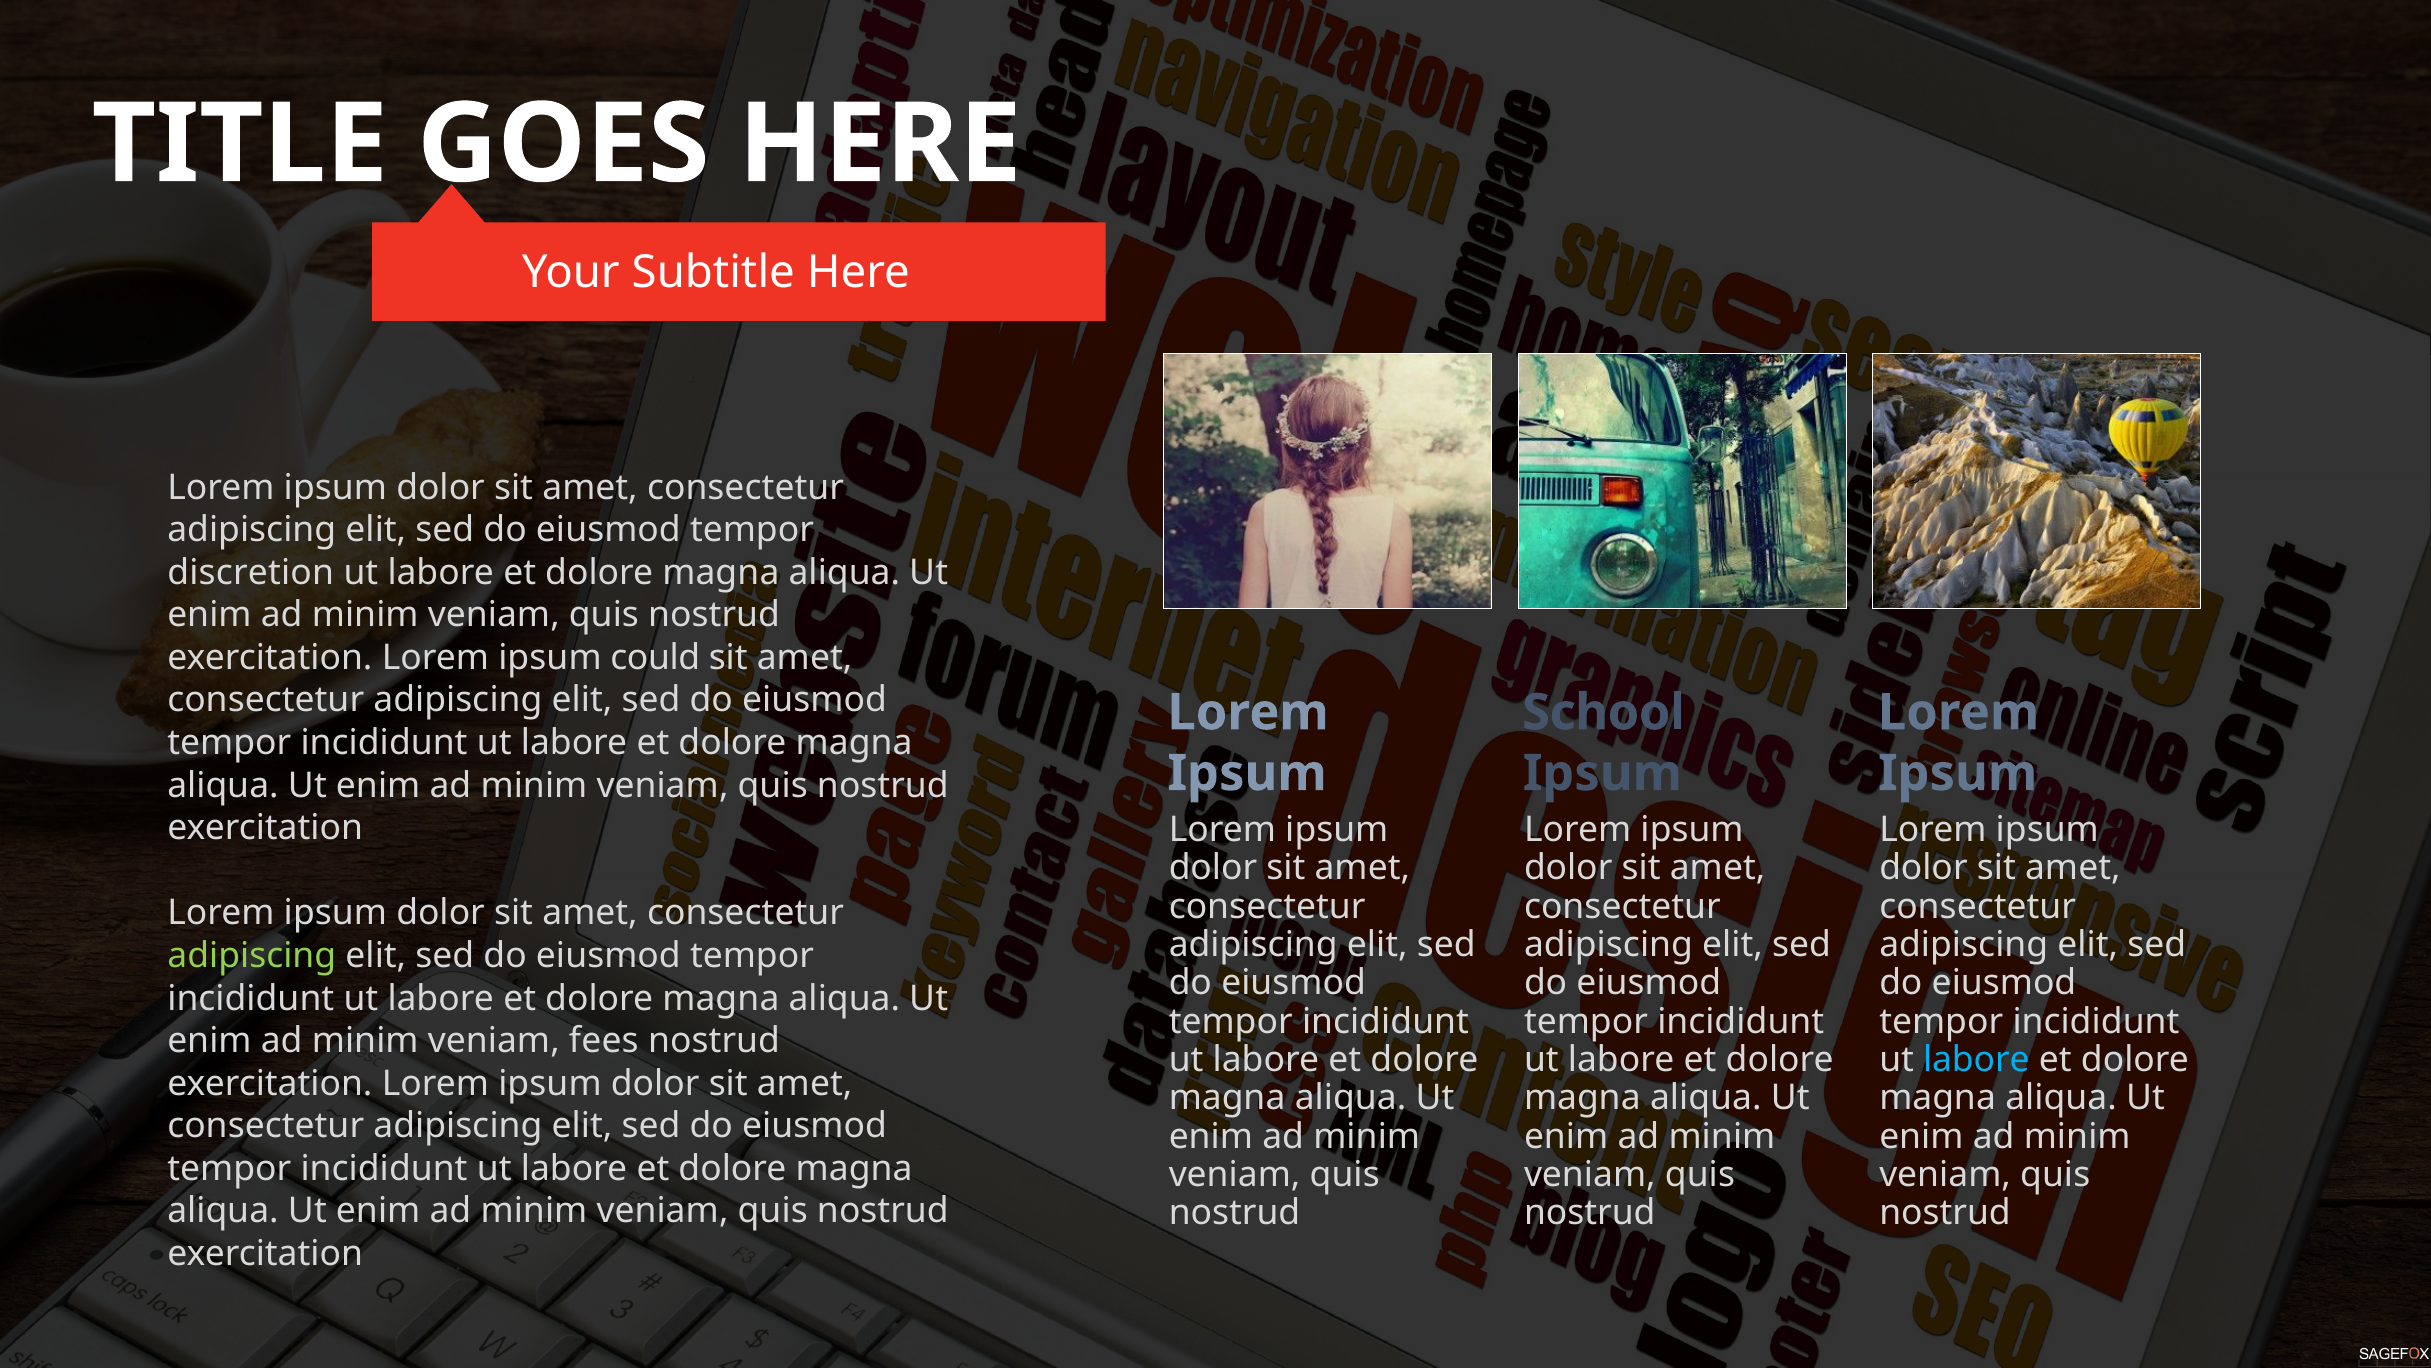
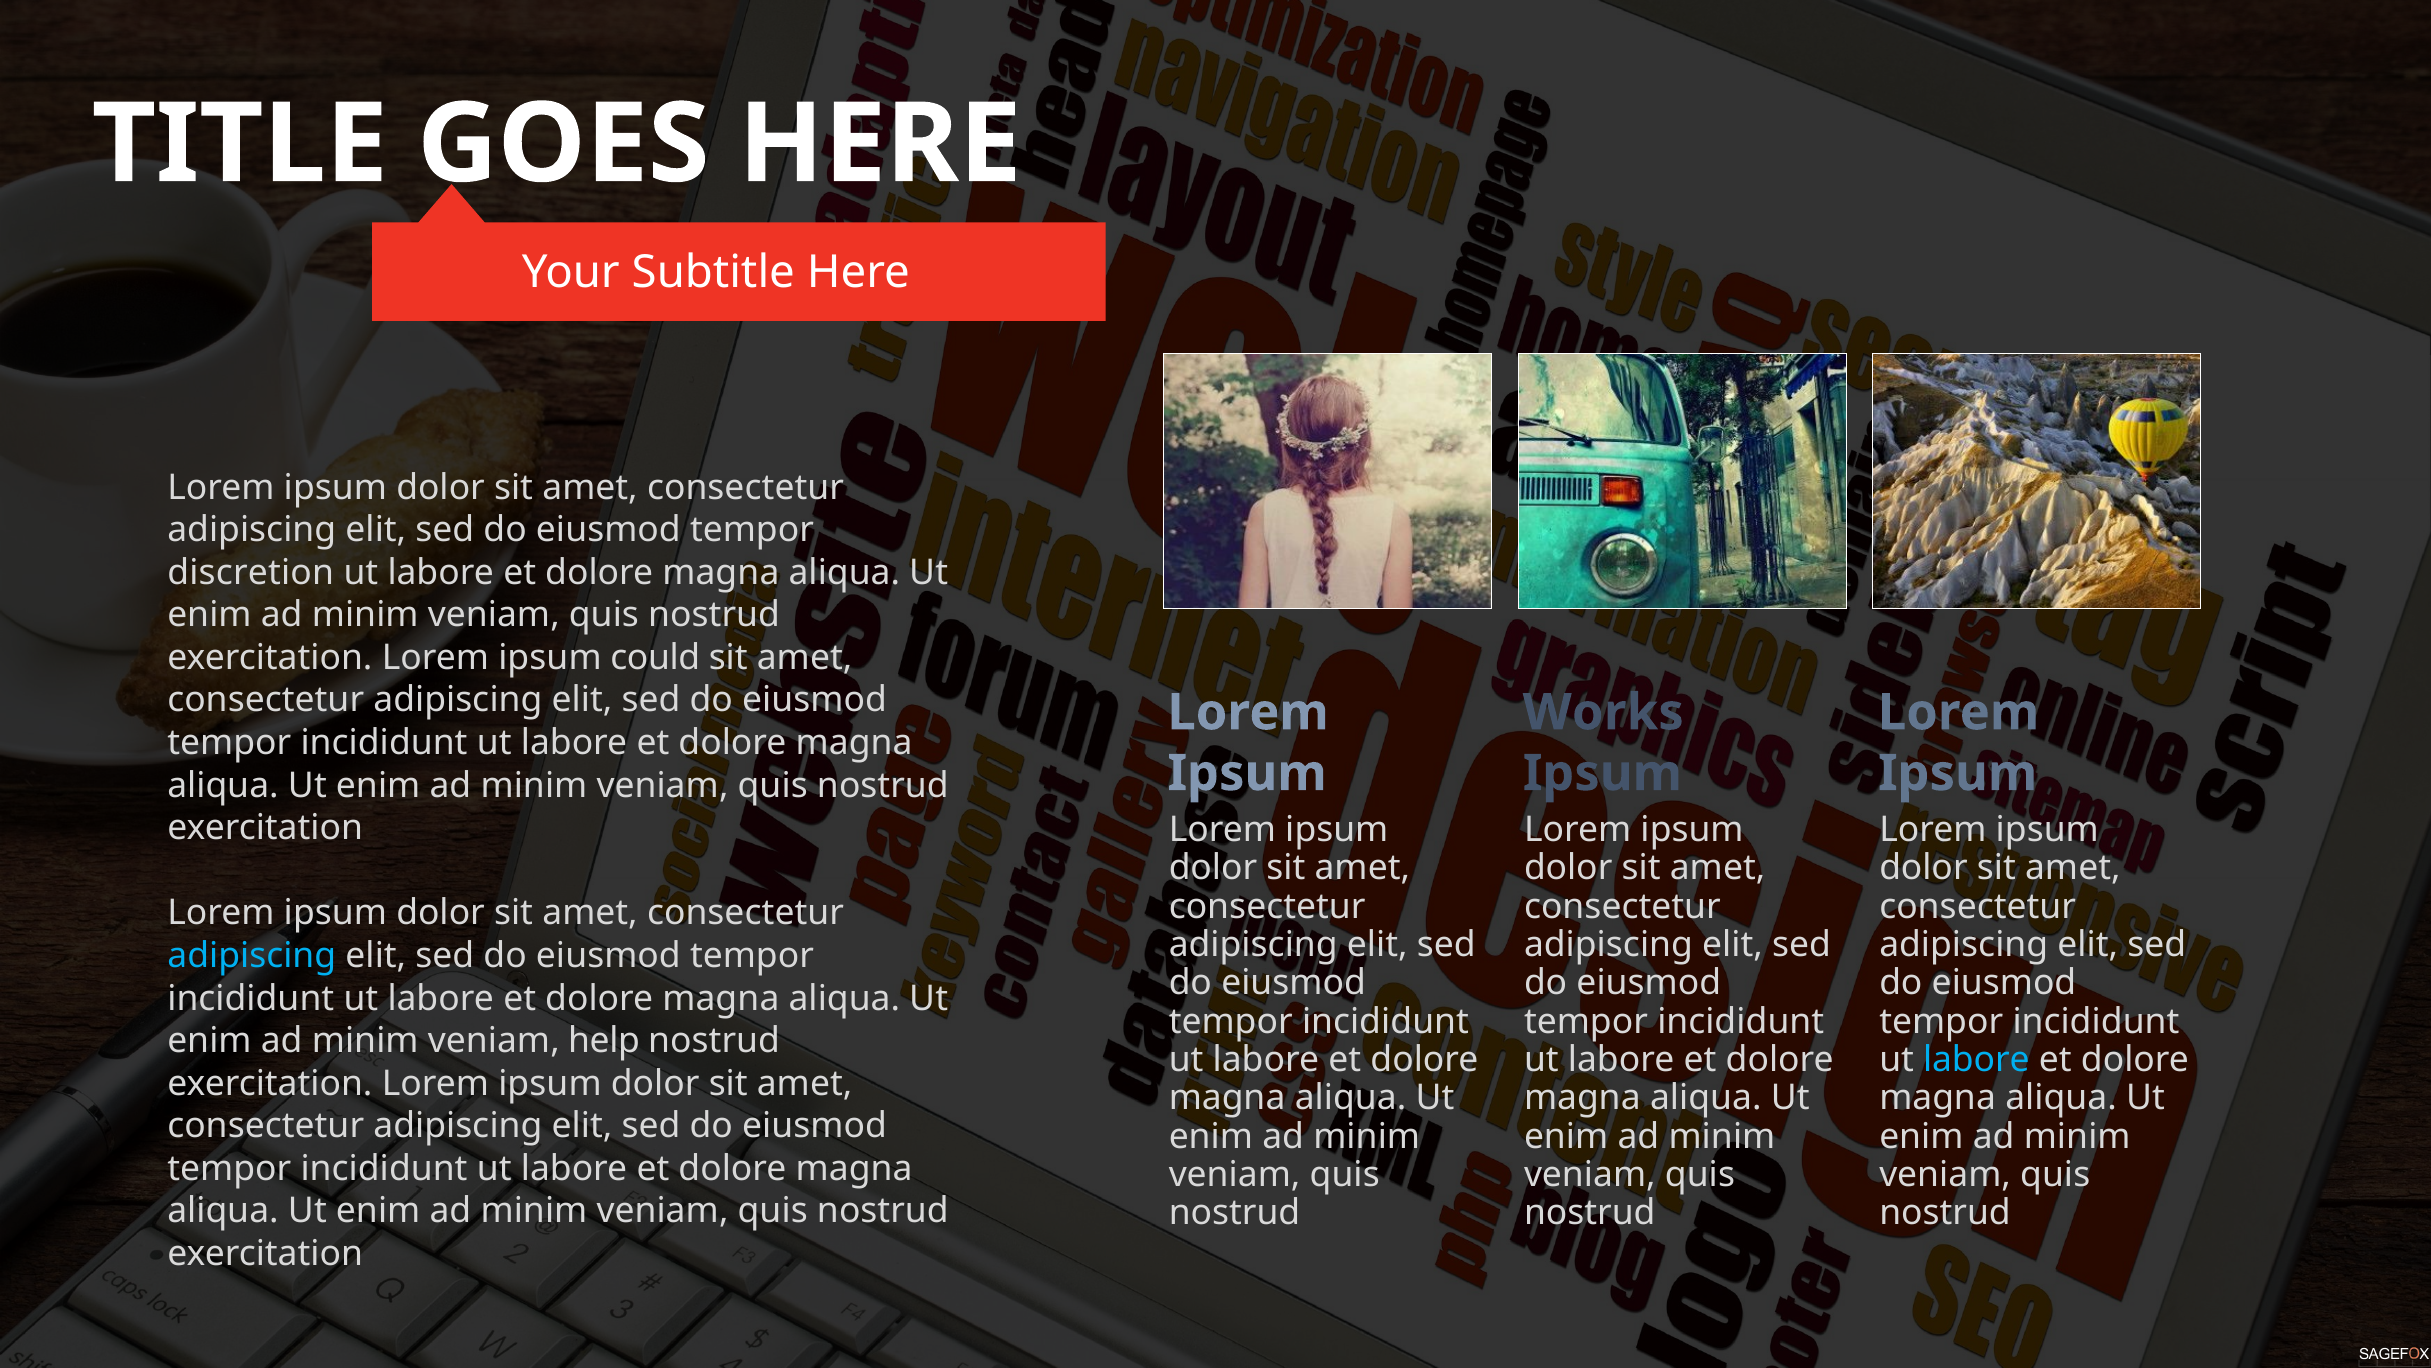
School: School -> Works (1603, 712)
adipiscing colour: light green -> light blue (252, 955)
fees: fees -> help (604, 1040)
